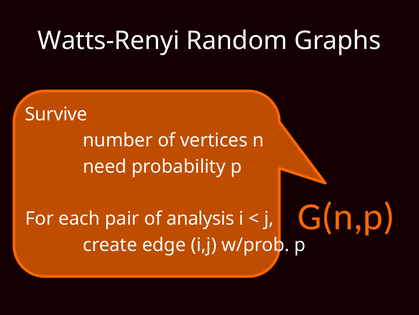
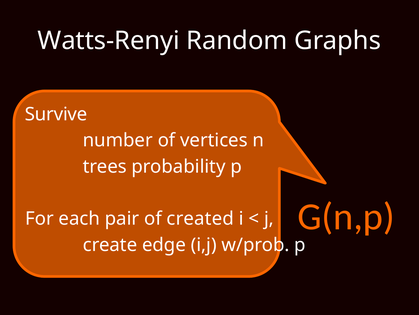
need: need -> trees (105, 166)
analysis: analysis -> created (200, 218)
